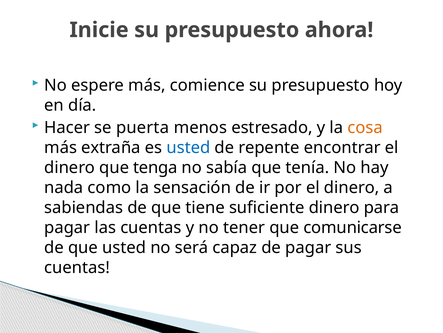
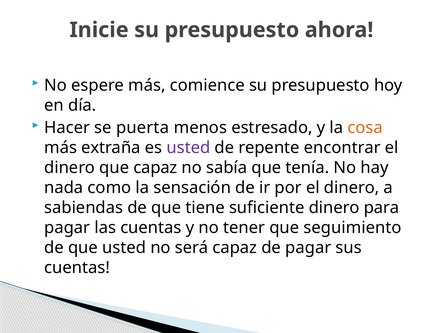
usted colour: blue -> purple (188, 147)
que tenga: tenga -> capaz (155, 167)
comunicarse: comunicarse -> seguimiento (353, 227)
